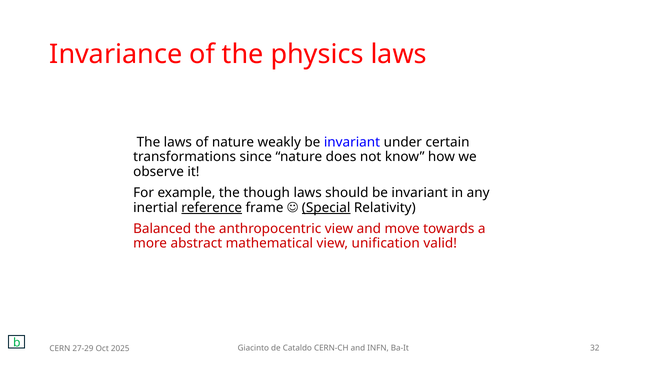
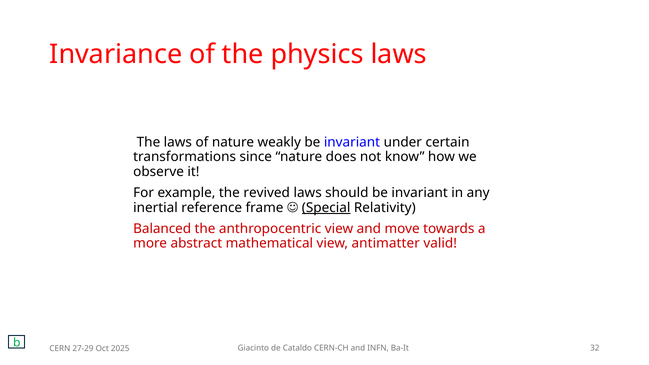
though: though -> revived (267, 193)
reference underline: present -> none (212, 208)
unification: unification -> antimatter (386, 244)
